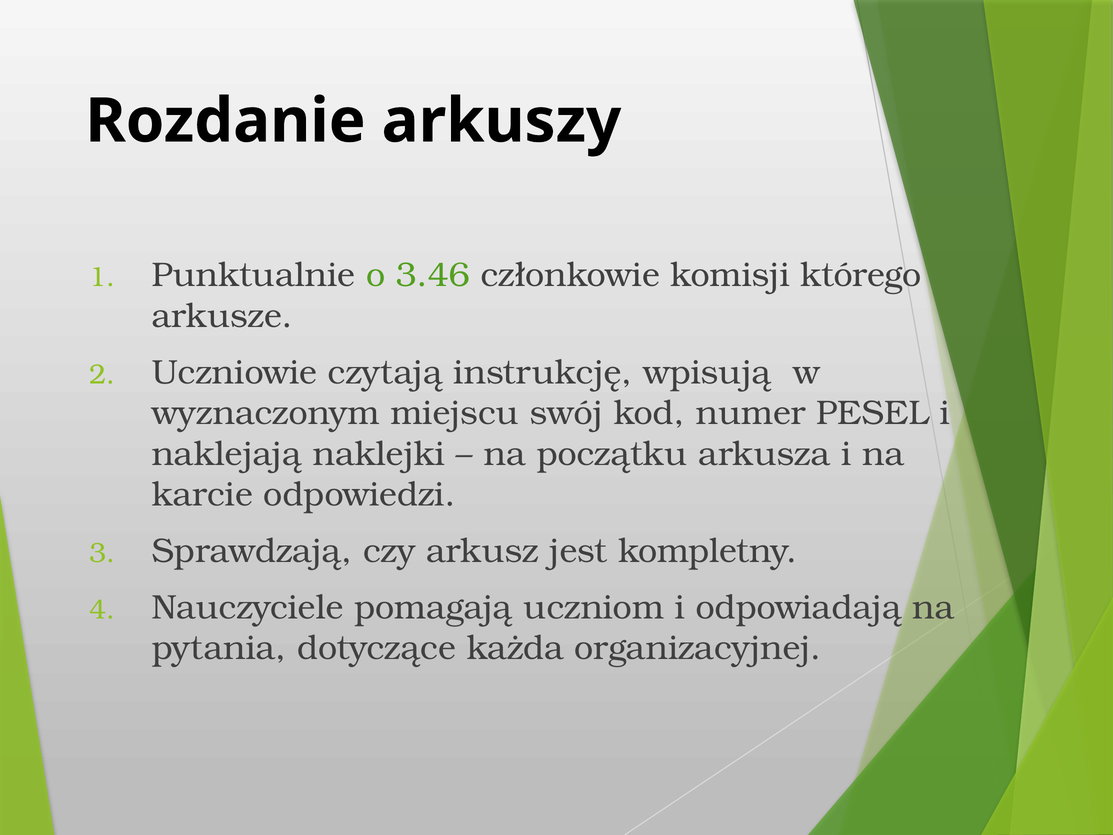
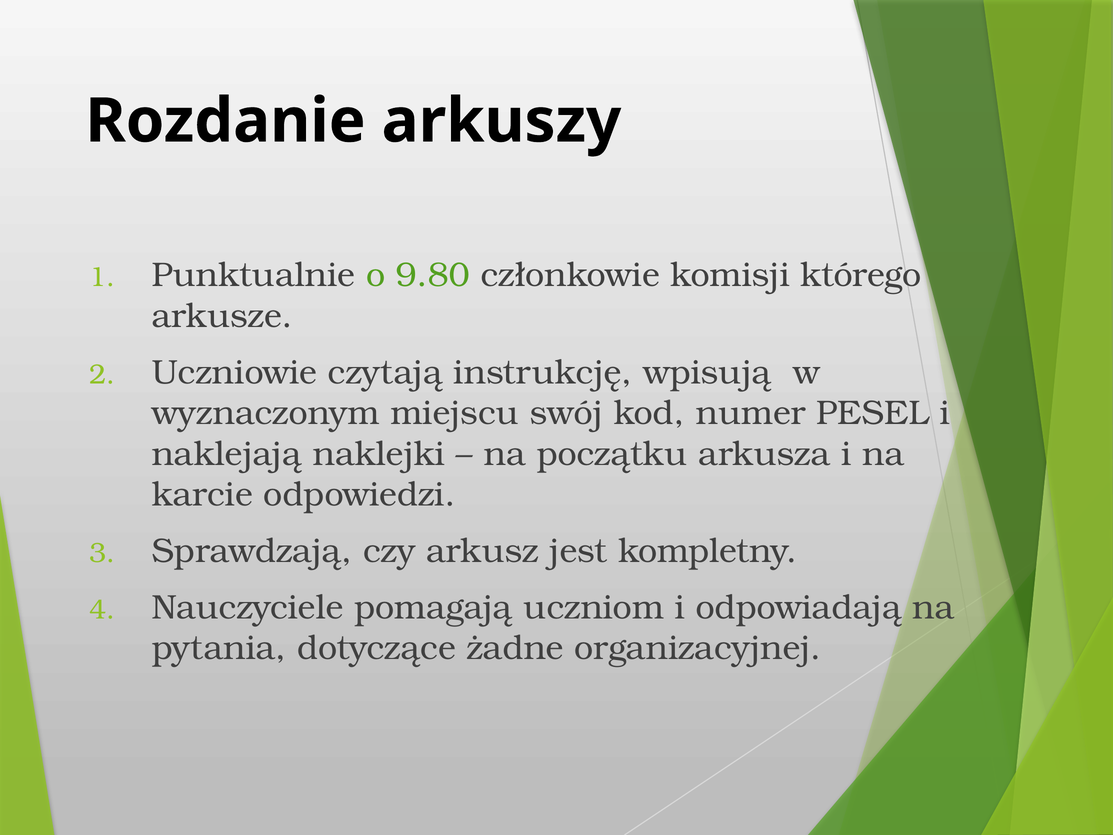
3.46: 3.46 -> 9.80 (433, 275)
każda: każda -> żadne (515, 648)
